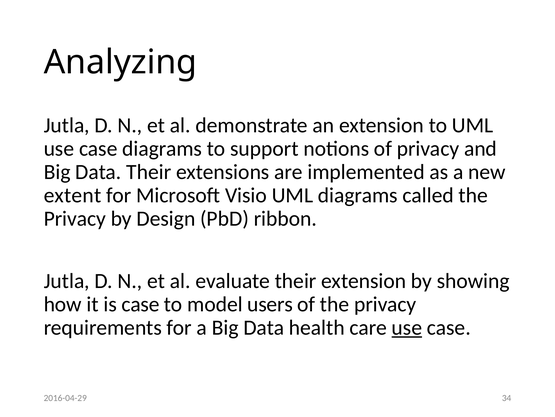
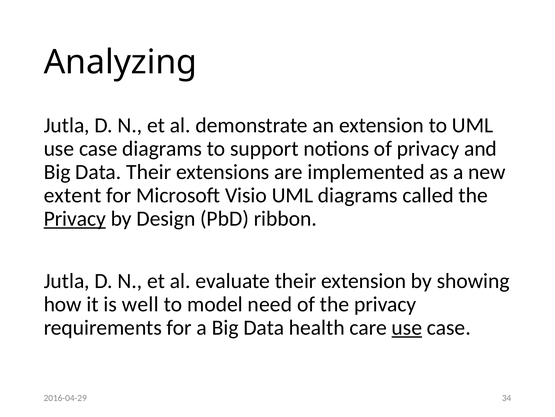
Privacy underline: none -> present (75, 218)
is case: case -> well (140, 304)
users: users -> need (270, 304)
